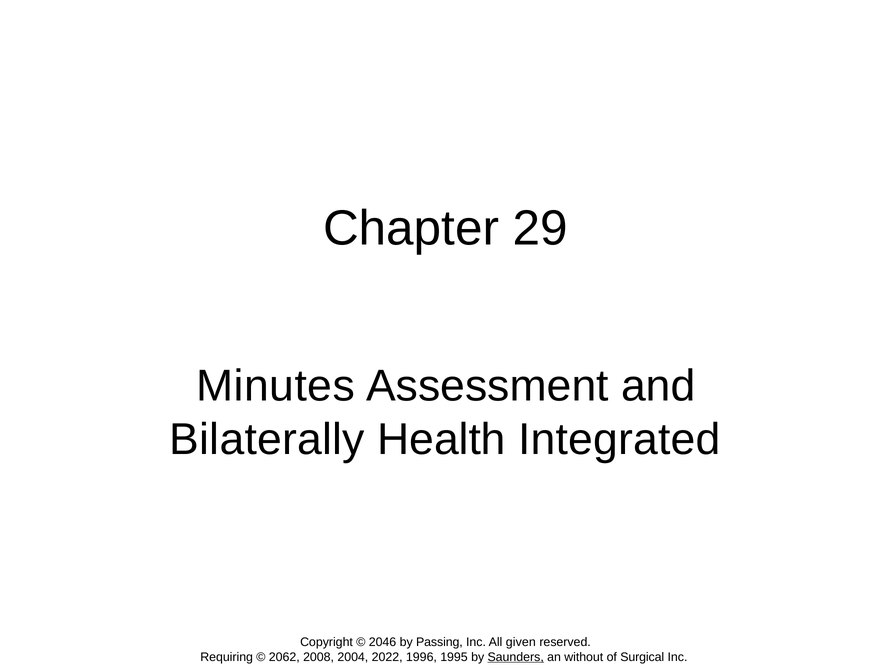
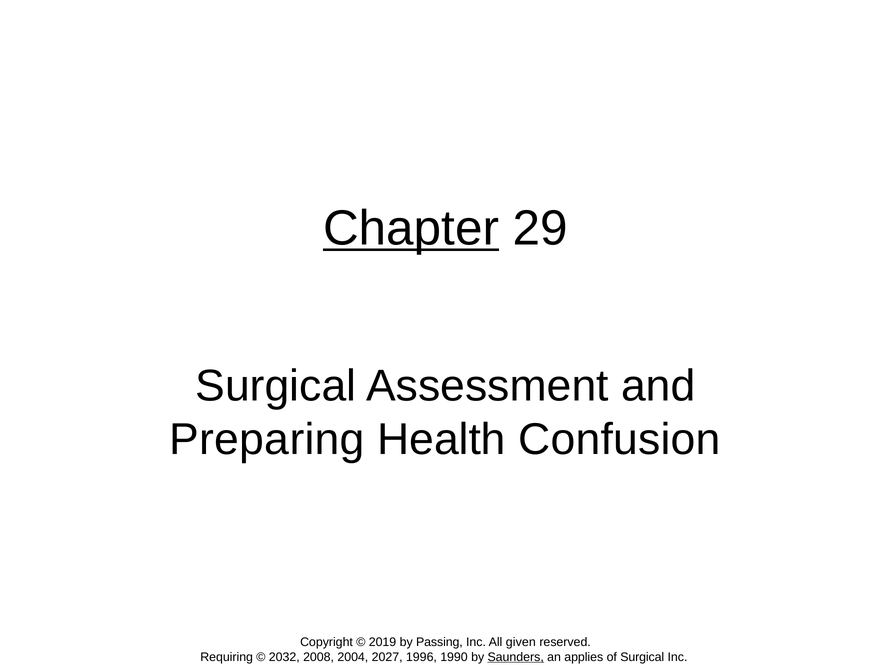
Chapter underline: none -> present (411, 229)
Minutes: Minutes -> Surgical (276, 386)
Bilaterally: Bilaterally -> Preparing (267, 440)
Integrated: Integrated -> Confusion (619, 440)
2046: 2046 -> 2019 (383, 642)
2062: 2062 -> 2032 (284, 657)
2022: 2022 -> 2027 (387, 657)
1995: 1995 -> 1990 (454, 657)
without: without -> applies (584, 657)
